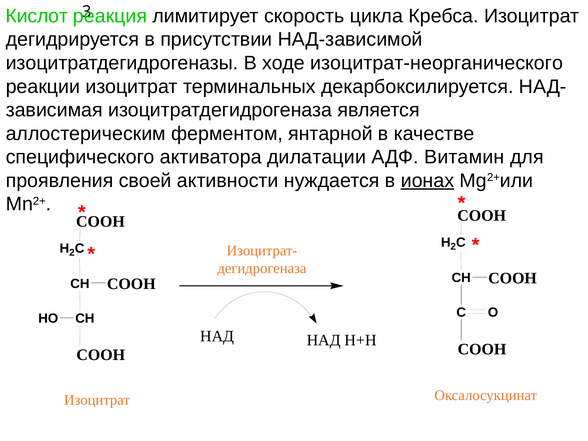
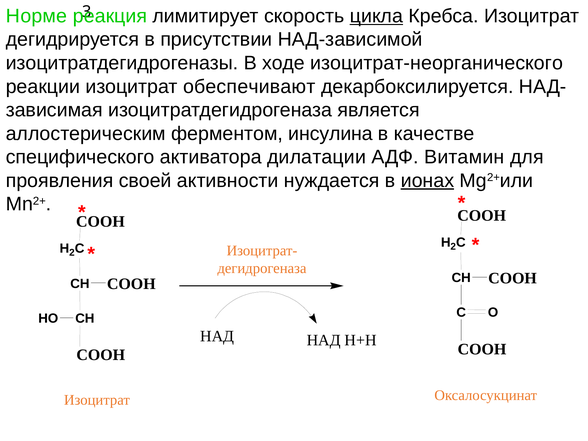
Кислот: Кислот -> Норме (37, 16)
цикла underline: none -> present (376, 16)
терминальных: терминальных -> обеспечивают (249, 87)
янтарной: янтарной -> инсулина (330, 134)
